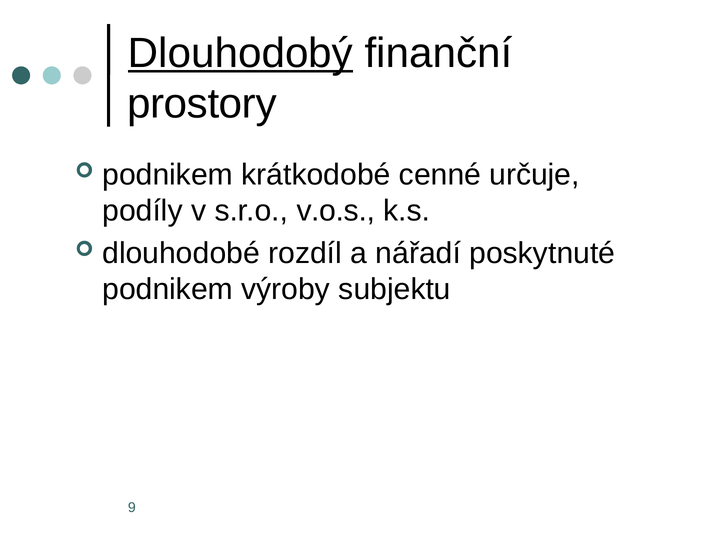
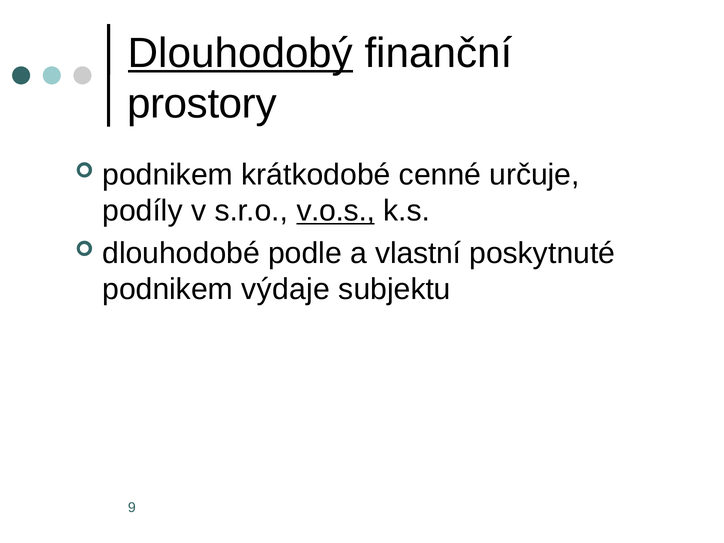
v.o.s underline: none -> present (336, 211)
rozdíl: rozdíl -> podle (305, 253)
nářadí: nářadí -> vlastní (418, 253)
výroby: výroby -> výdaje (286, 289)
